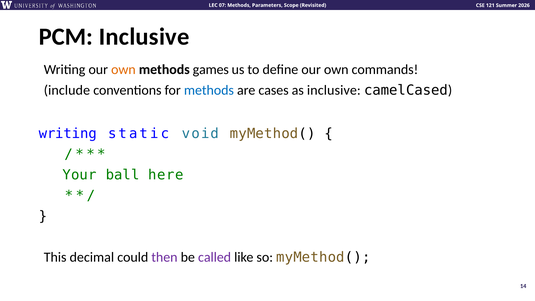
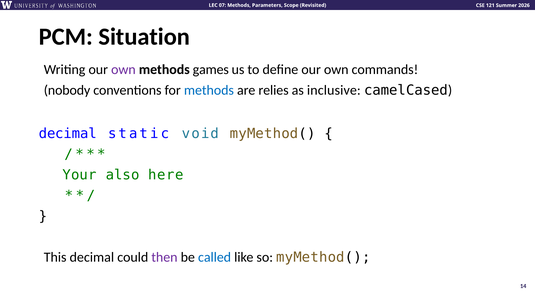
PCM Inclusive: Inclusive -> Situation (144, 37)
own colour: orange -> purple (123, 70)
include: include -> nobody (67, 90)
cases: cases -> relies (274, 90)
writing: writing -> decimal (68, 133)
ball: ball -> also (123, 175)
called colour: purple -> blue (215, 257)
